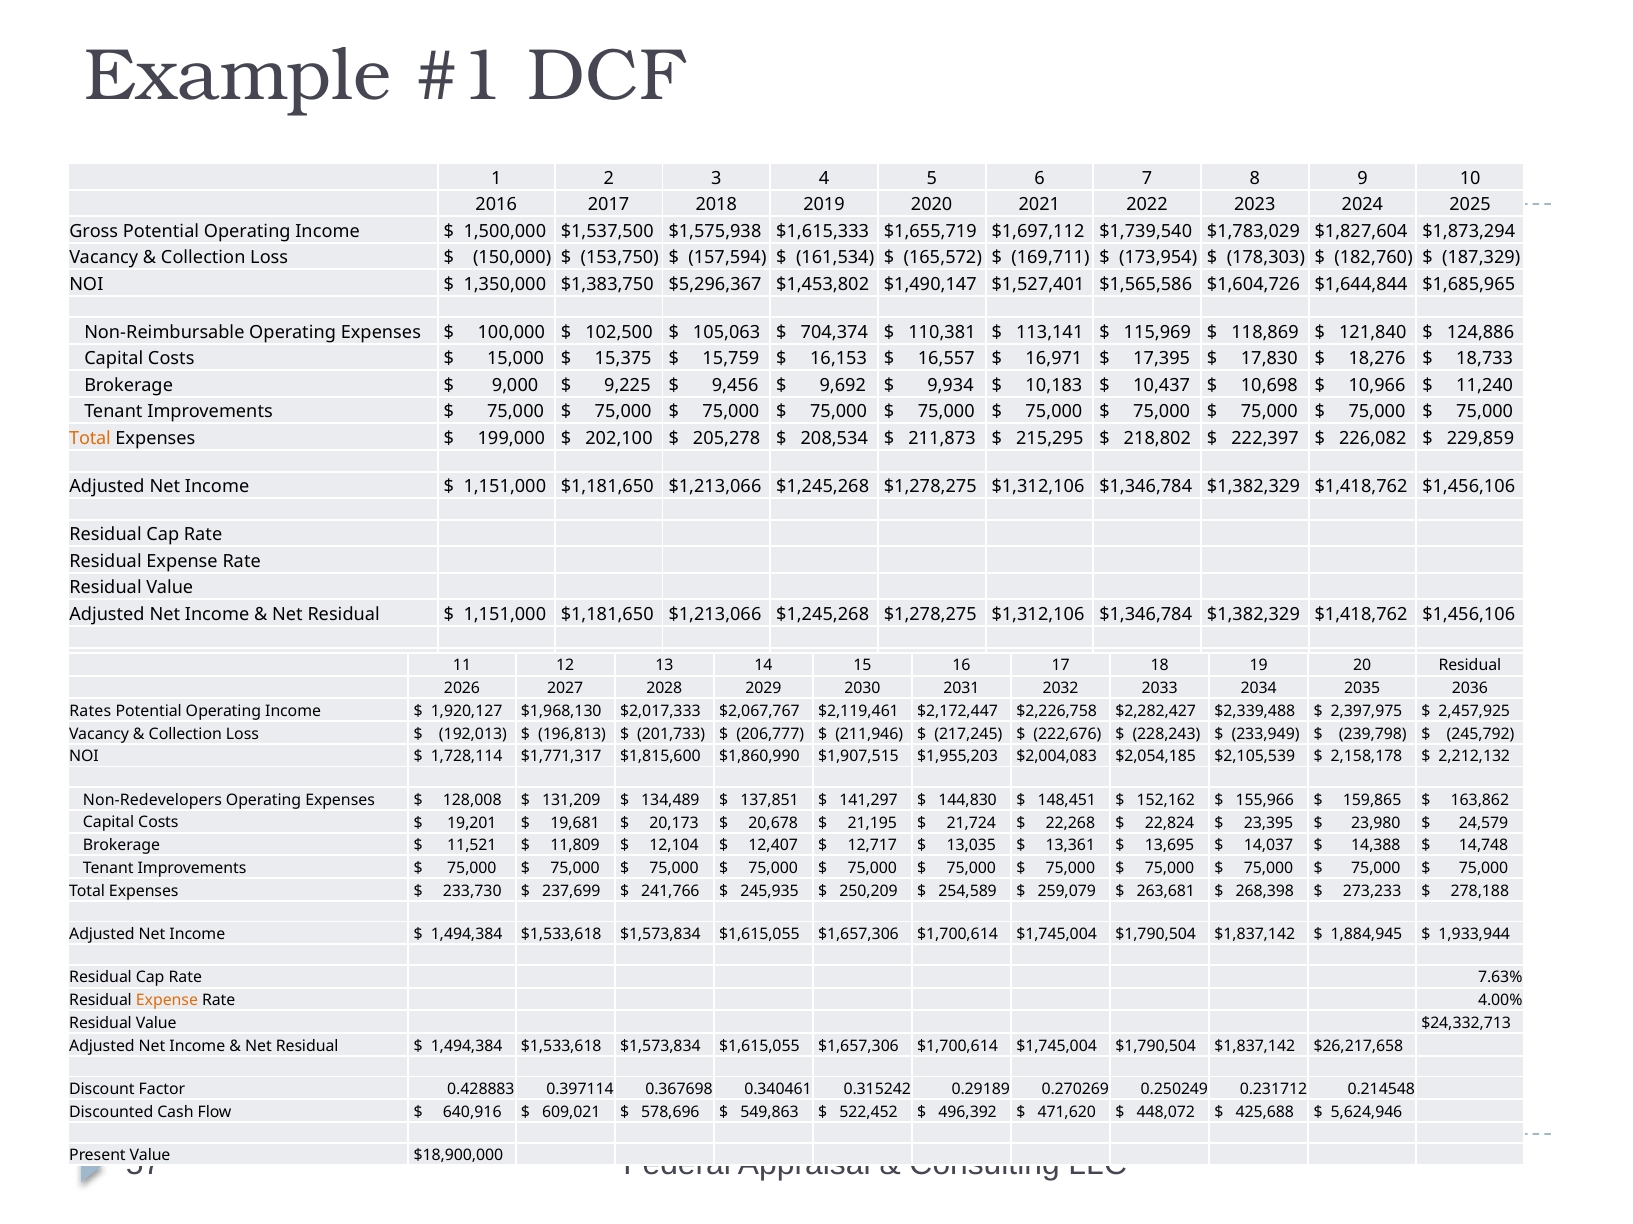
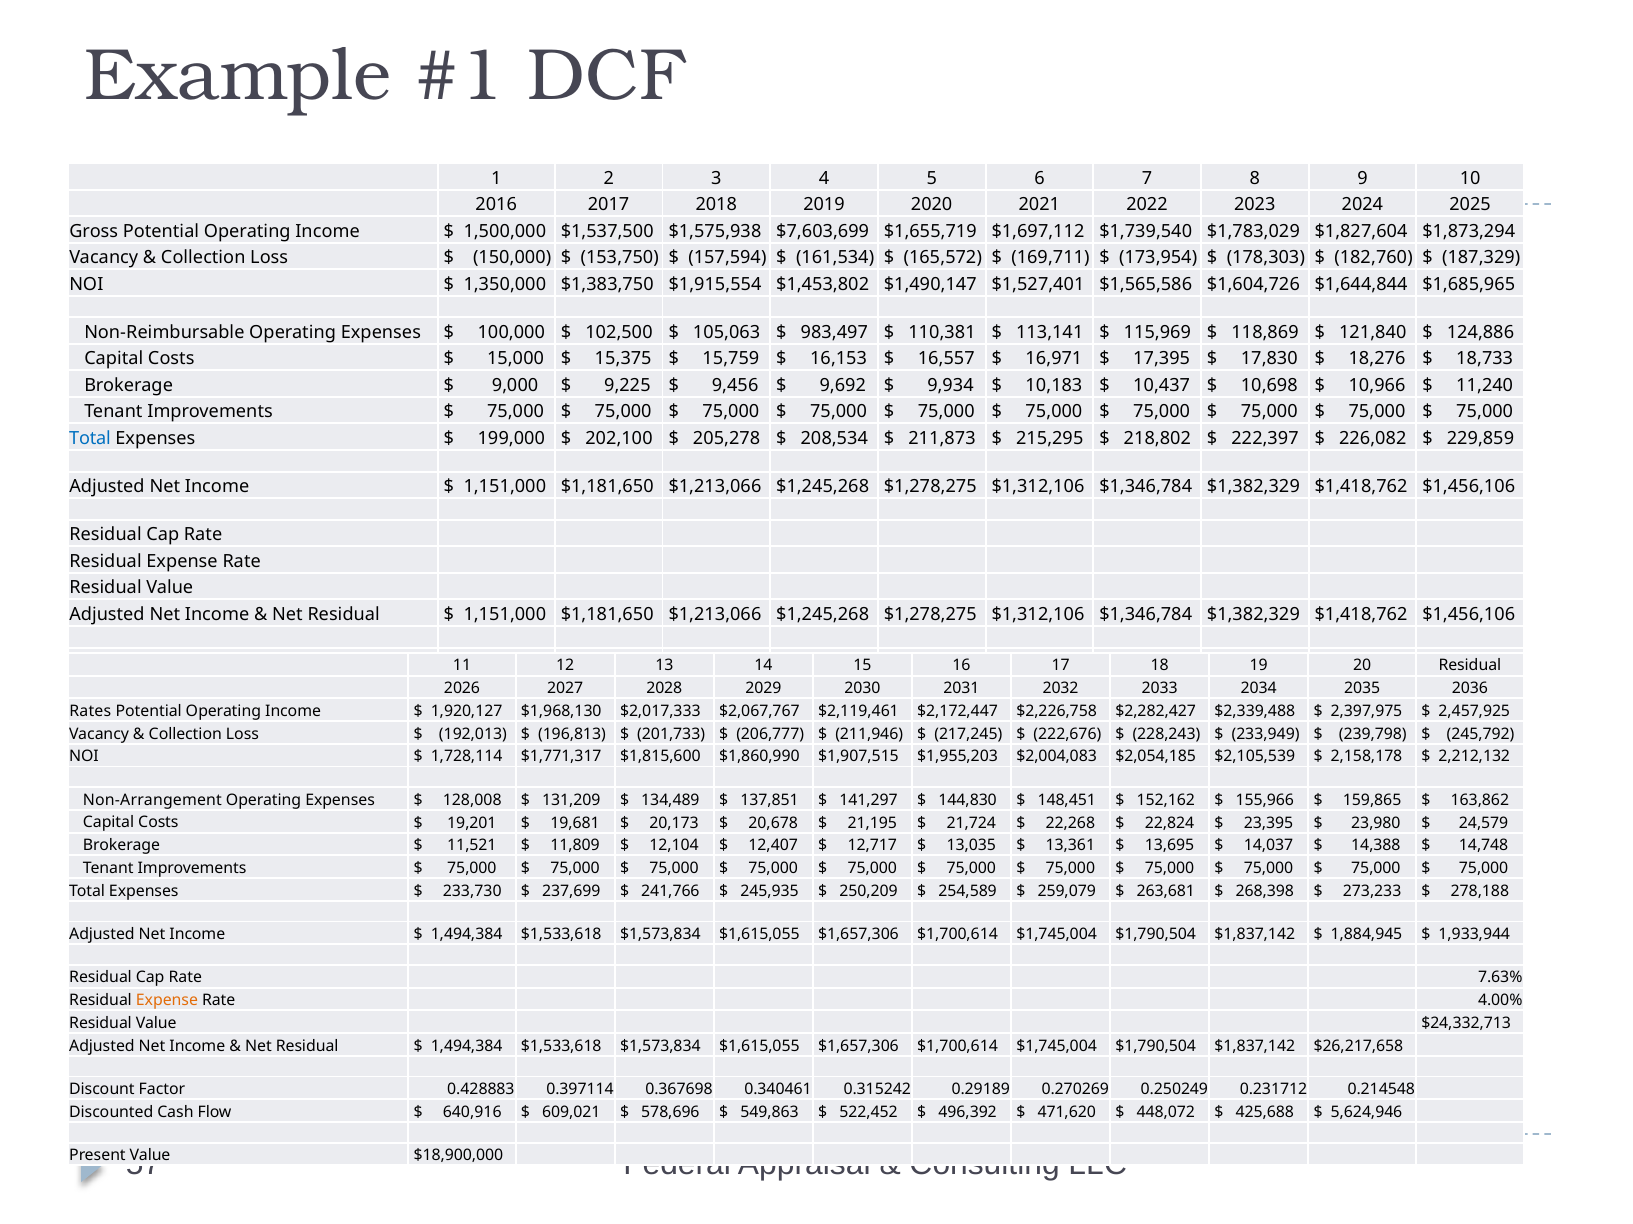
$1,615,333: $1,615,333 -> $7,603,699 (823, 231)
$5,296,367: $5,296,367 -> $1,915,554 (715, 284)
704,374: 704,374 -> 983,497 (834, 333)
Total colour: orange -> blue (90, 439)
Non-Redevelopers: Non-Redevelopers -> Non-Arrangement (152, 800)
